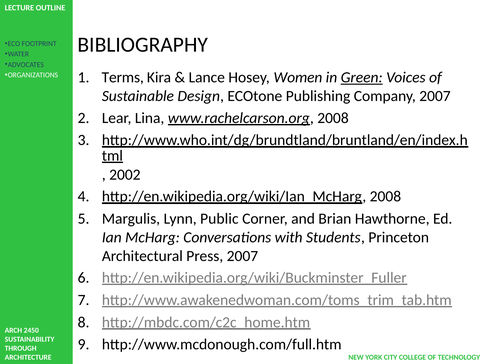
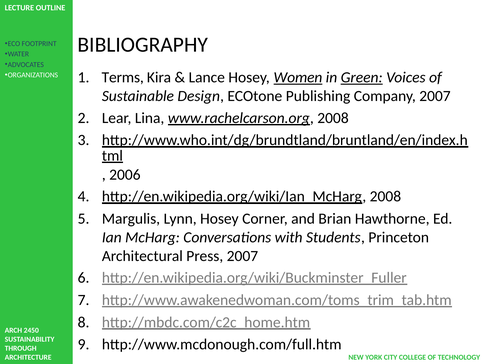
Women underline: none -> present (298, 77)
2002: 2002 -> 2006 (125, 175)
Lynn Public: Public -> Hosey (219, 219)
